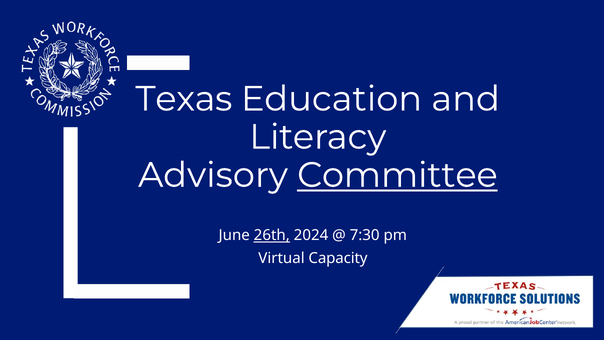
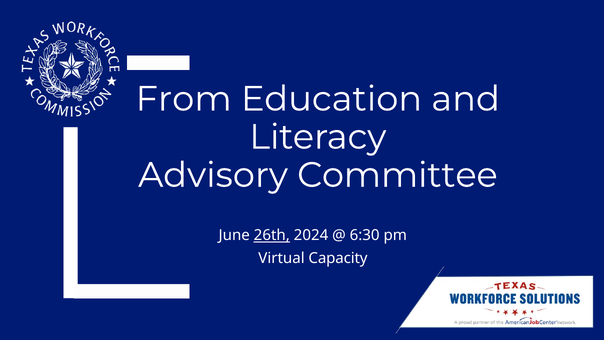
Texas: Texas -> From (184, 99)
Committee underline: present -> none (397, 175)
7:30: 7:30 -> 6:30 (365, 235)
